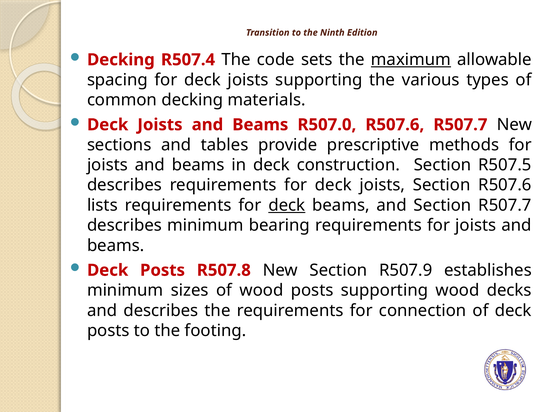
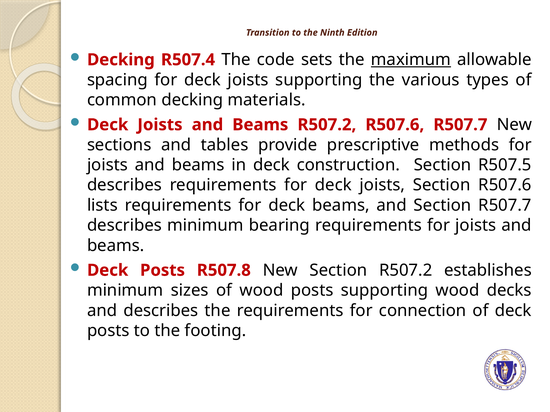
Beams R507.0: R507.0 -> R507.2 (327, 125)
deck underline: present -> none (287, 206)
Section R507.9: R507.9 -> R507.2 (406, 271)
